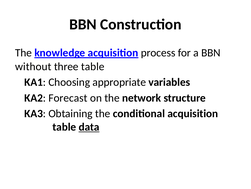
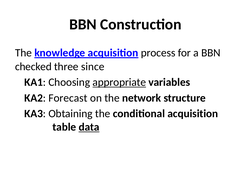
without: without -> checked (33, 66)
three table: table -> since (93, 66)
appropriate underline: none -> present (119, 82)
